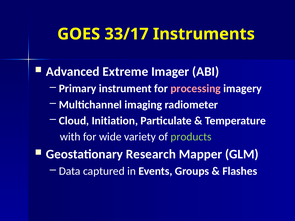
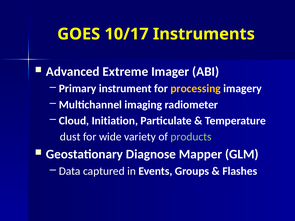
33/17: 33/17 -> 10/17 (127, 34)
processing colour: pink -> yellow (196, 89)
with: with -> dust (70, 137)
Research: Research -> Diagnose (151, 154)
